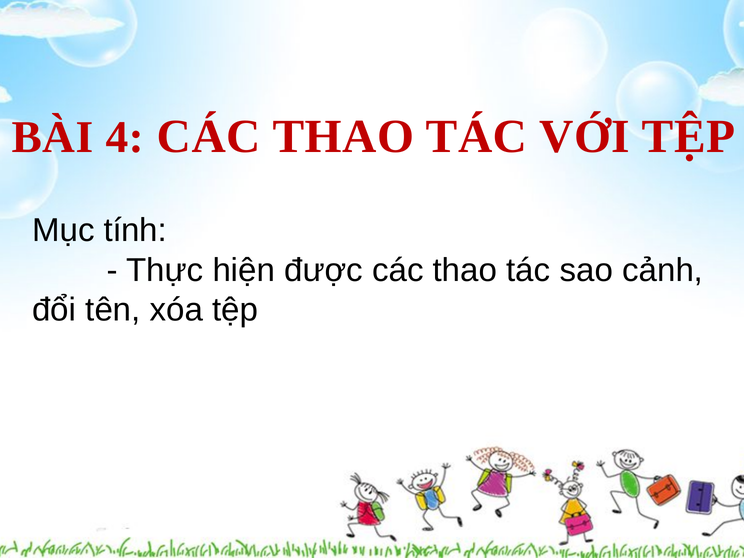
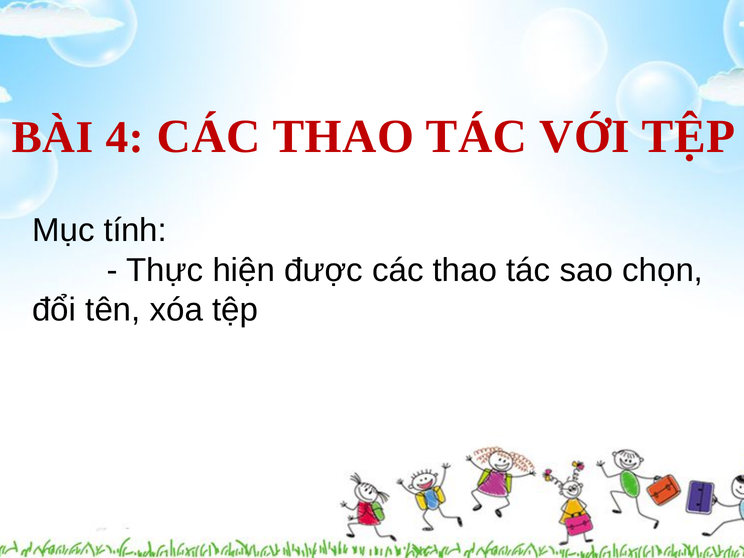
cảnh: cảnh -> chọn (663, 270)
